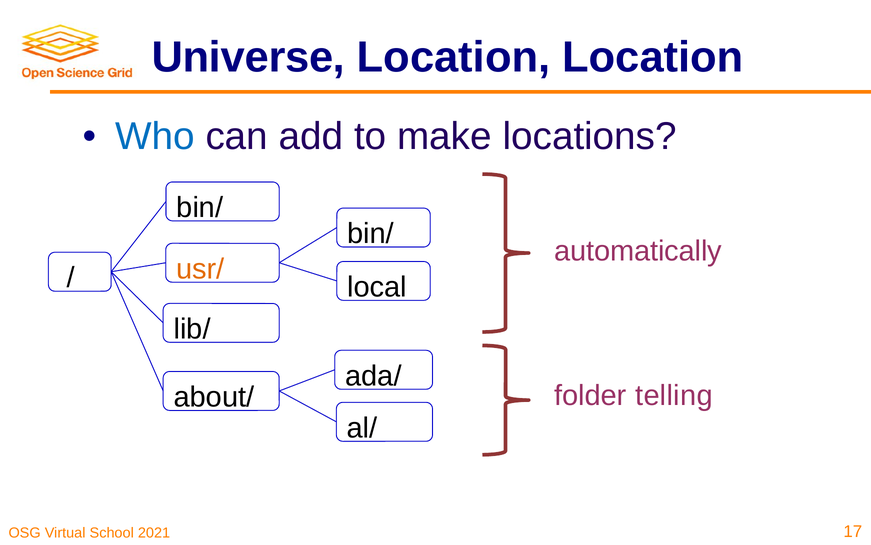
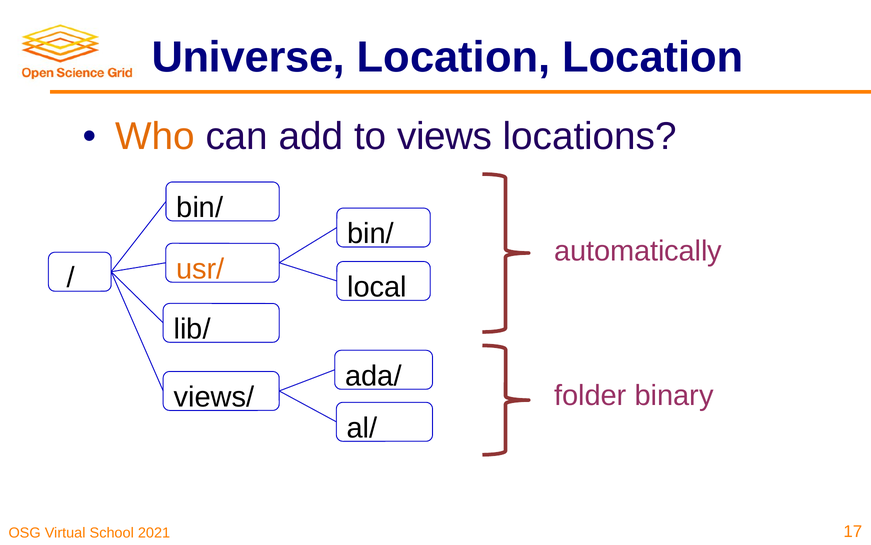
Who colour: blue -> orange (155, 136)
make: make -> views (445, 136)
telling: telling -> binary (674, 395)
about/: about/ -> views/ (214, 397)
